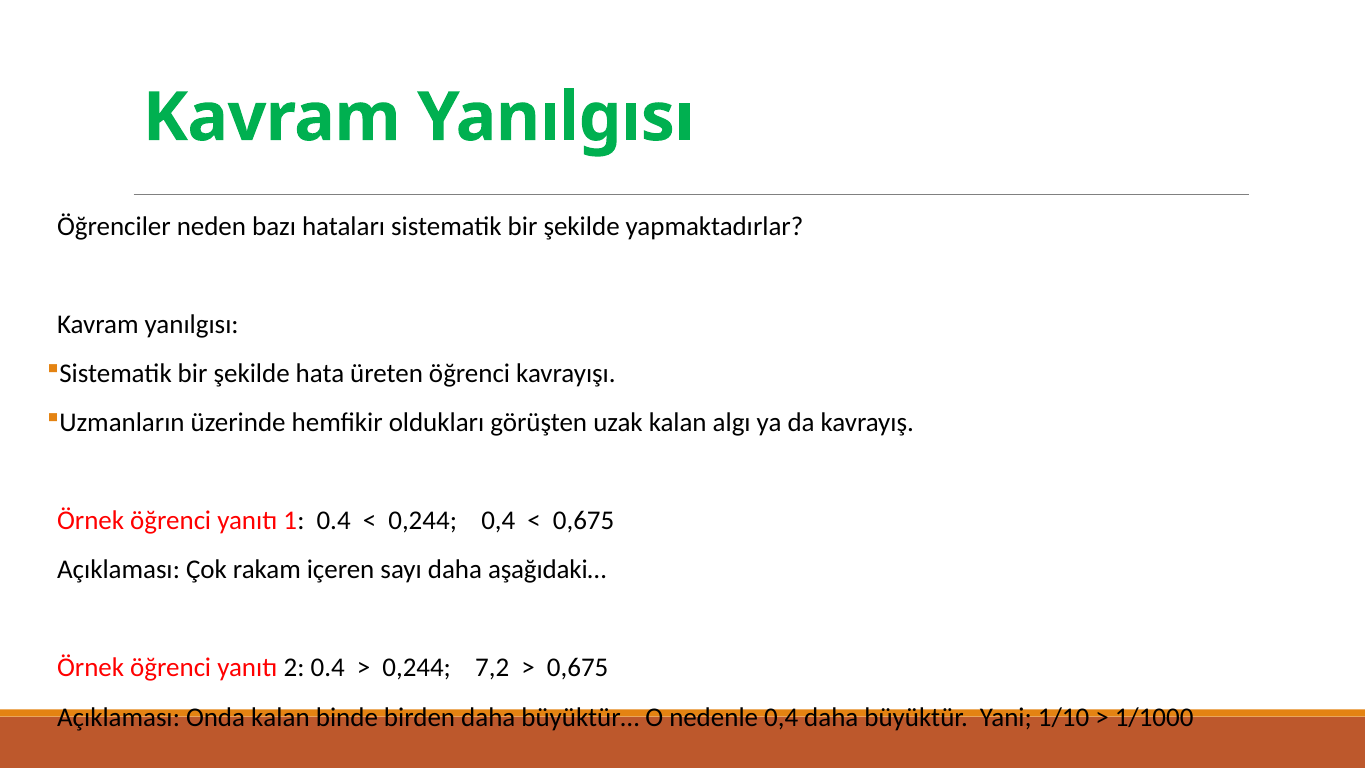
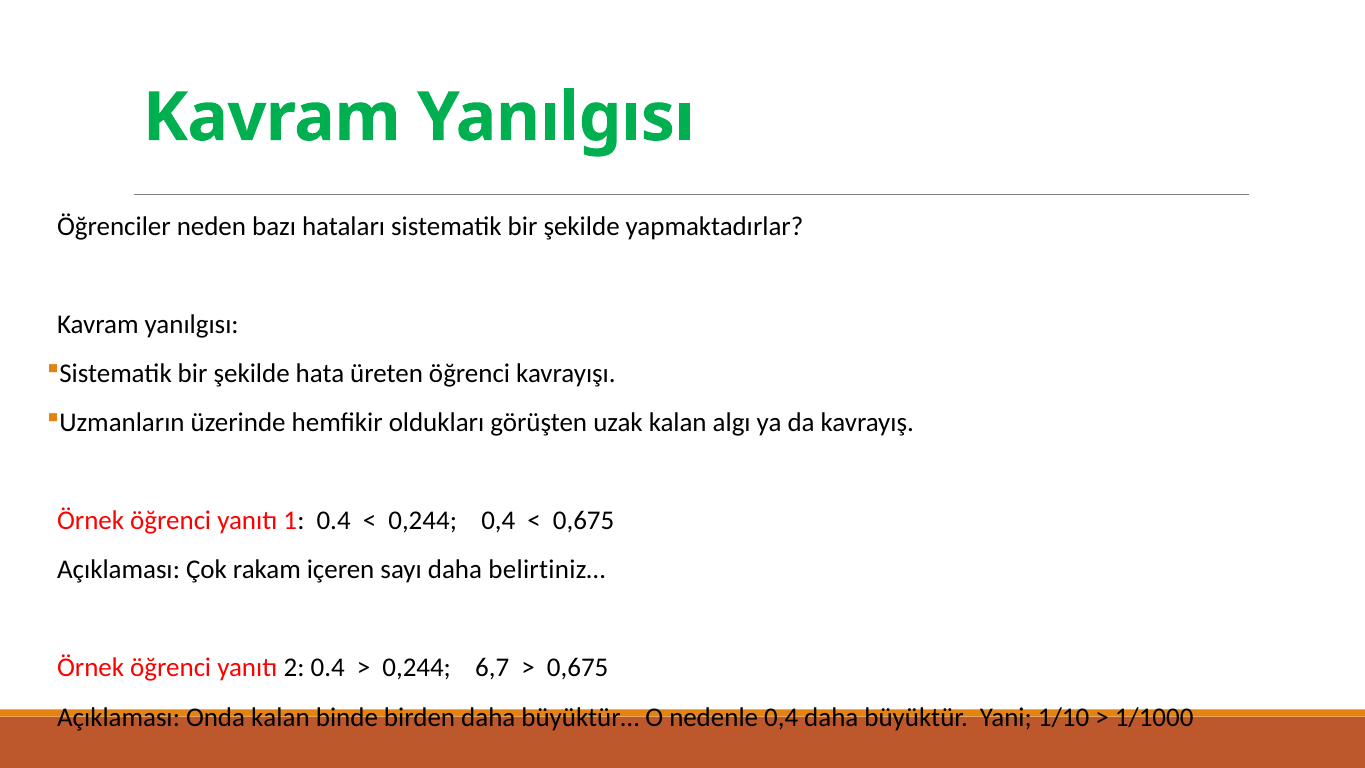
aşağıdaki…: aşağıdaki… -> belirtiniz… (547, 570)
7,2: 7,2 -> 6,7 (492, 668)
